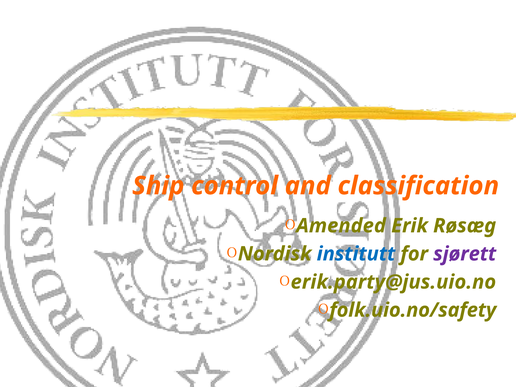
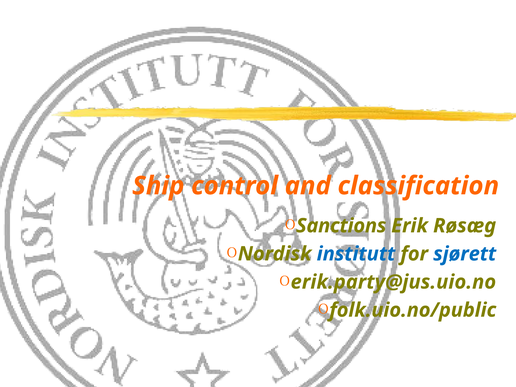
Amended: Amended -> Sanctions (341, 226)
sjørett colour: purple -> blue (465, 254)
folk.uio.no/safety: folk.uio.no/safety -> folk.uio.no/public (413, 310)
